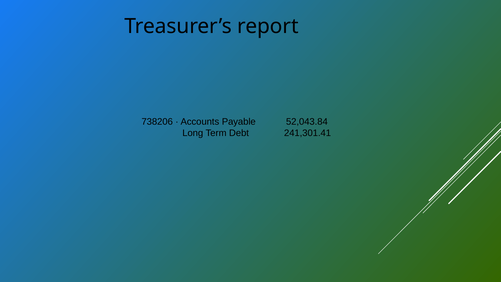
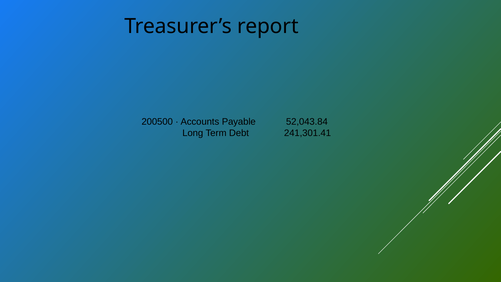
738206: 738206 -> 200500 (157, 122)
